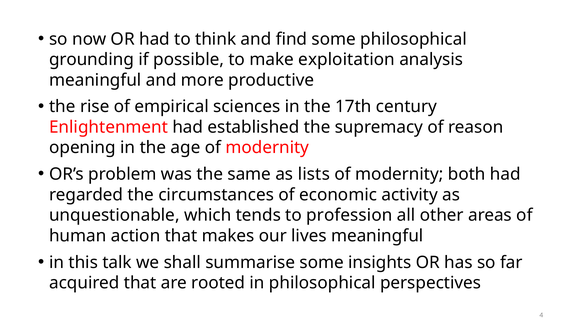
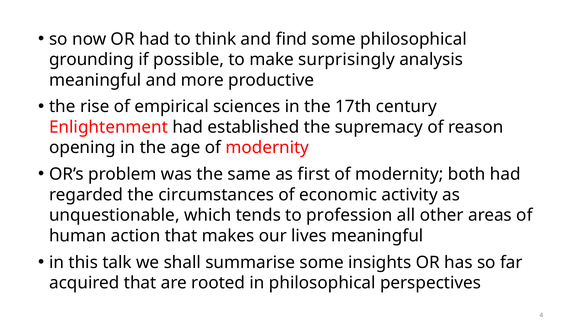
exploitation: exploitation -> surprisingly (347, 60)
lists: lists -> first (314, 175)
